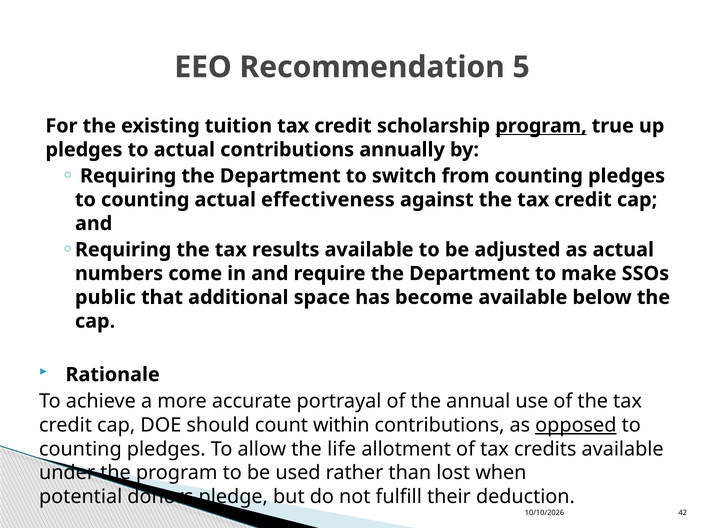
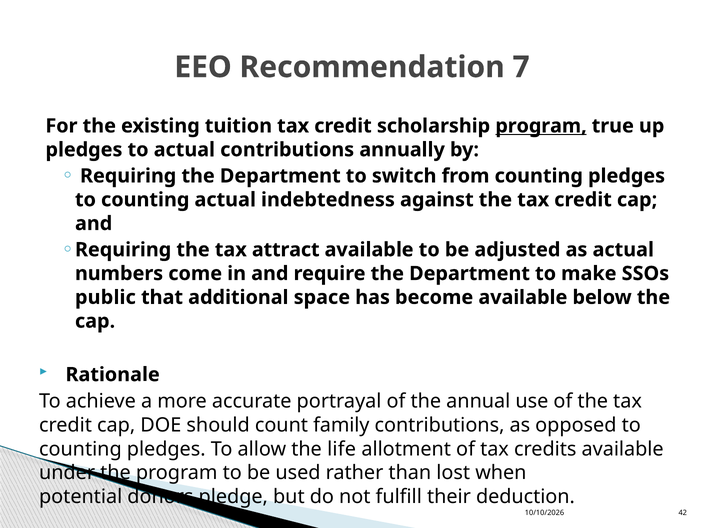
5: 5 -> 7 (521, 67)
effectiveness: effectiveness -> indebtedness (328, 200)
results: results -> attract (286, 250)
within: within -> family (341, 425)
opposed underline: present -> none (576, 425)
